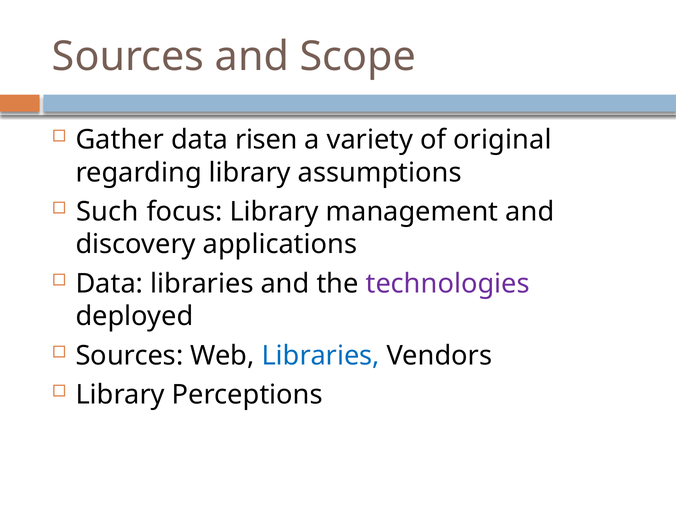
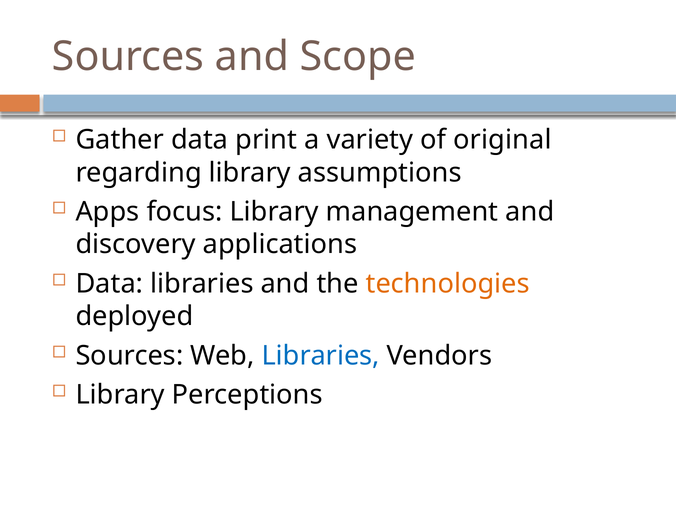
risen: risen -> print (266, 140)
Such: Such -> Apps (108, 212)
technologies colour: purple -> orange (448, 284)
